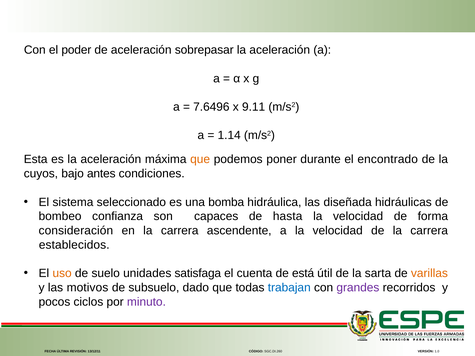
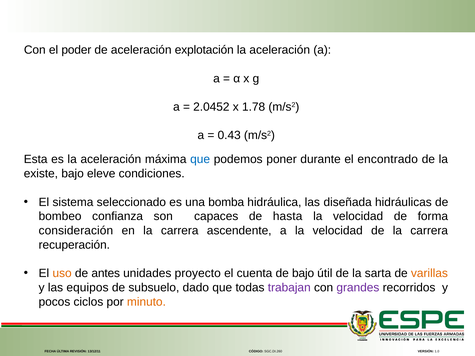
sobrepasar: sobrepasar -> explotación (204, 50)
7.6496: 7.6496 -> 2.0452 (211, 107)
9.11: 9.11 -> 1.78 (254, 107)
1.14: 1.14 -> 0.43 (229, 135)
que colour: orange -> blue (200, 160)
cuyos: cuyos -> existe (41, 174)
antes: antes -> eleve (101, 174)
establecidos: establecidos -> recuperación (74, 245)
suelo: suelo -> antes (106, 274)
satisfaga: satisfaga -> proyecto (198, 274)
de está: está -> bajo (303, 274)
motivos: motivos -> equipos (87, 288)
trabajan colour: blue -> purple (289, 288)
minuto colour: purple -> orange (146, 302)
